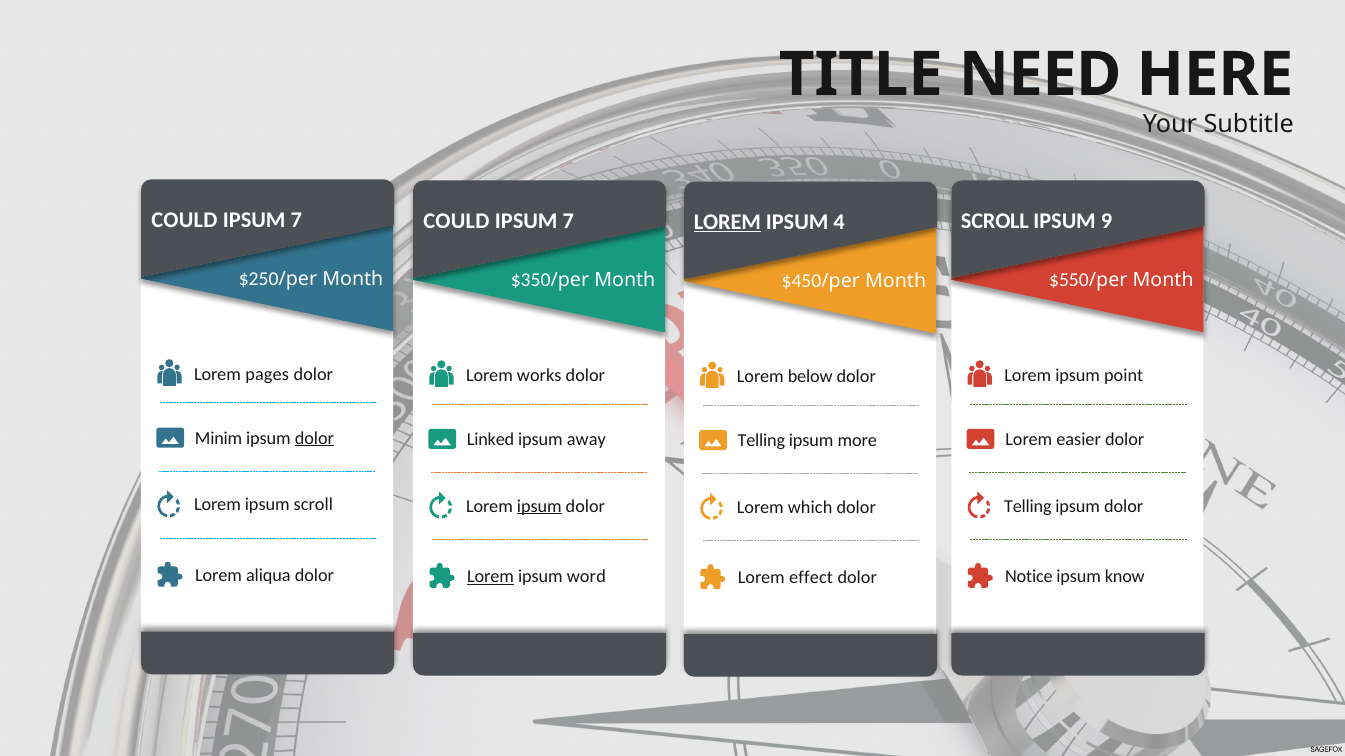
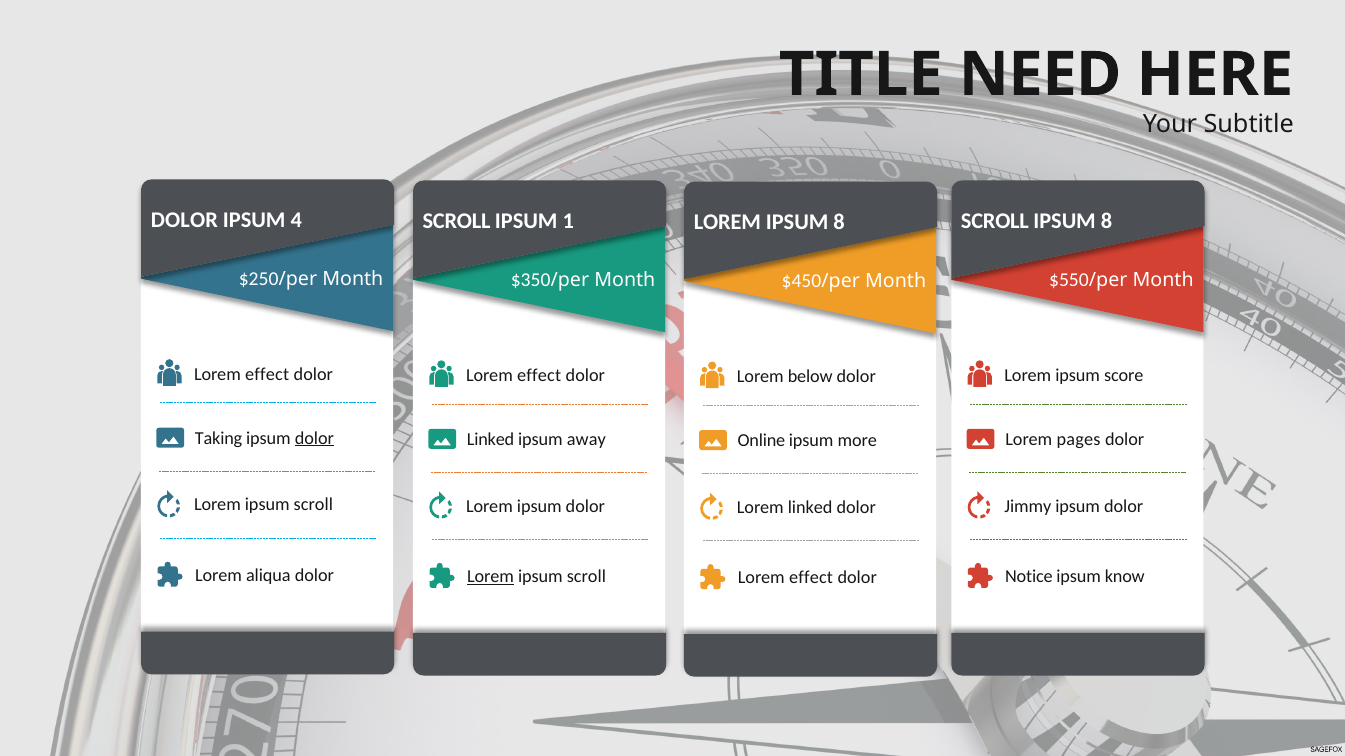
COULD: COULD -> DOLOR (184, 220)
7: 7 -> 4 (296, 220)
COULD: COULD -> SCROLL (457, 221)
7: 7 -> 1 (568, 221)
9: 9 -> 8 (1107, 221)
LOREM underline: present -> none (727, 222)
4: 4 -> 8 (839, 222)
pages: pages -> effect (267, 375)
works: works -> effect (539, 376)
point: point -> score (1124, 376)
Minim: Minim -> Taking (219, 438)
easier: easier -> pages (1079, 440)
Telling: Telling -> Online (761, 441)
ipsum underline: present -> none (539, 506)
Telling: Telling -> Jimmy (1028, 506)
Lorem which: which -> linked (810, 508)
word: word -> scroll (586, 577)
